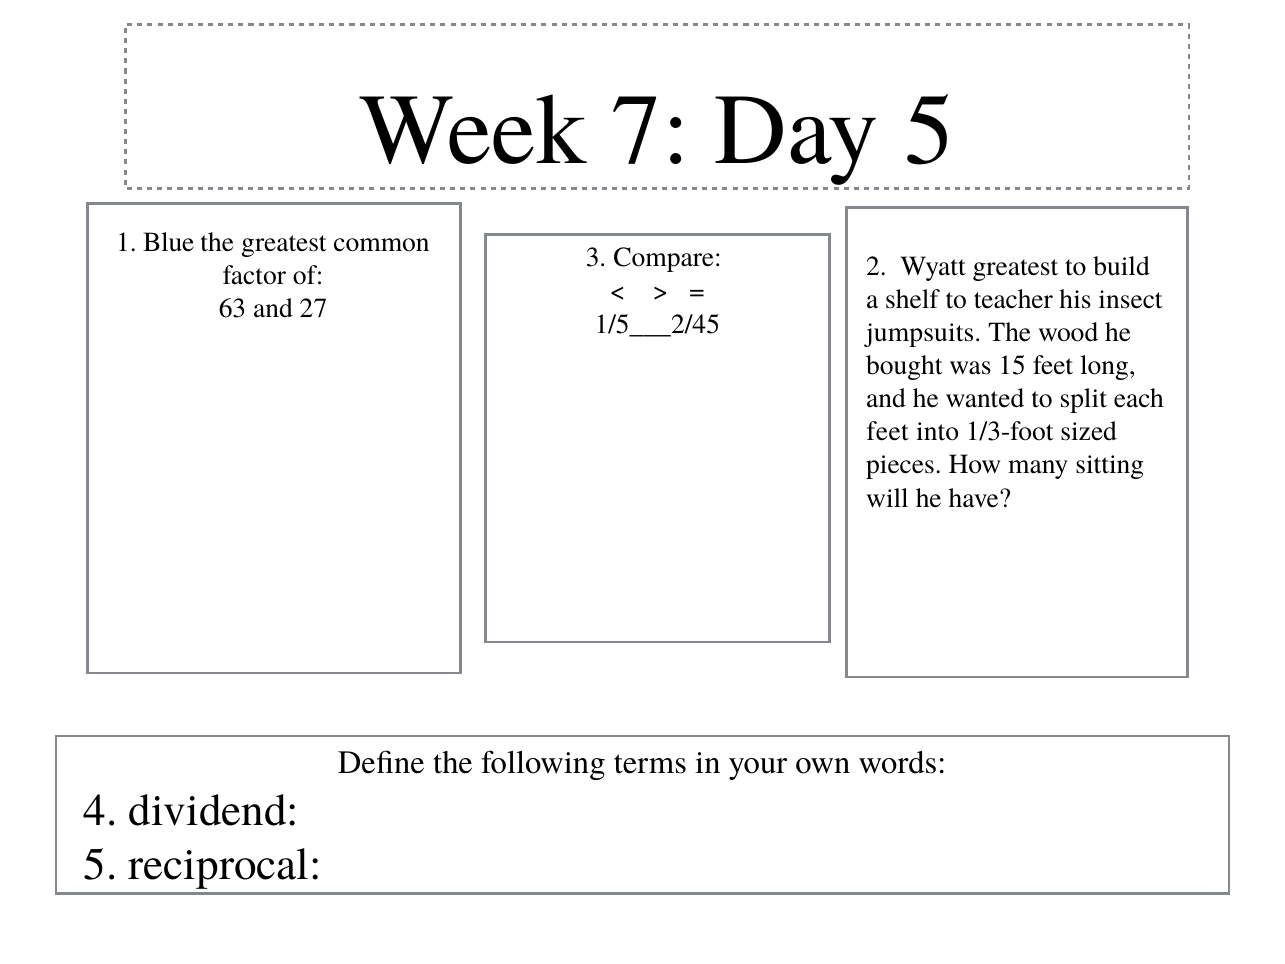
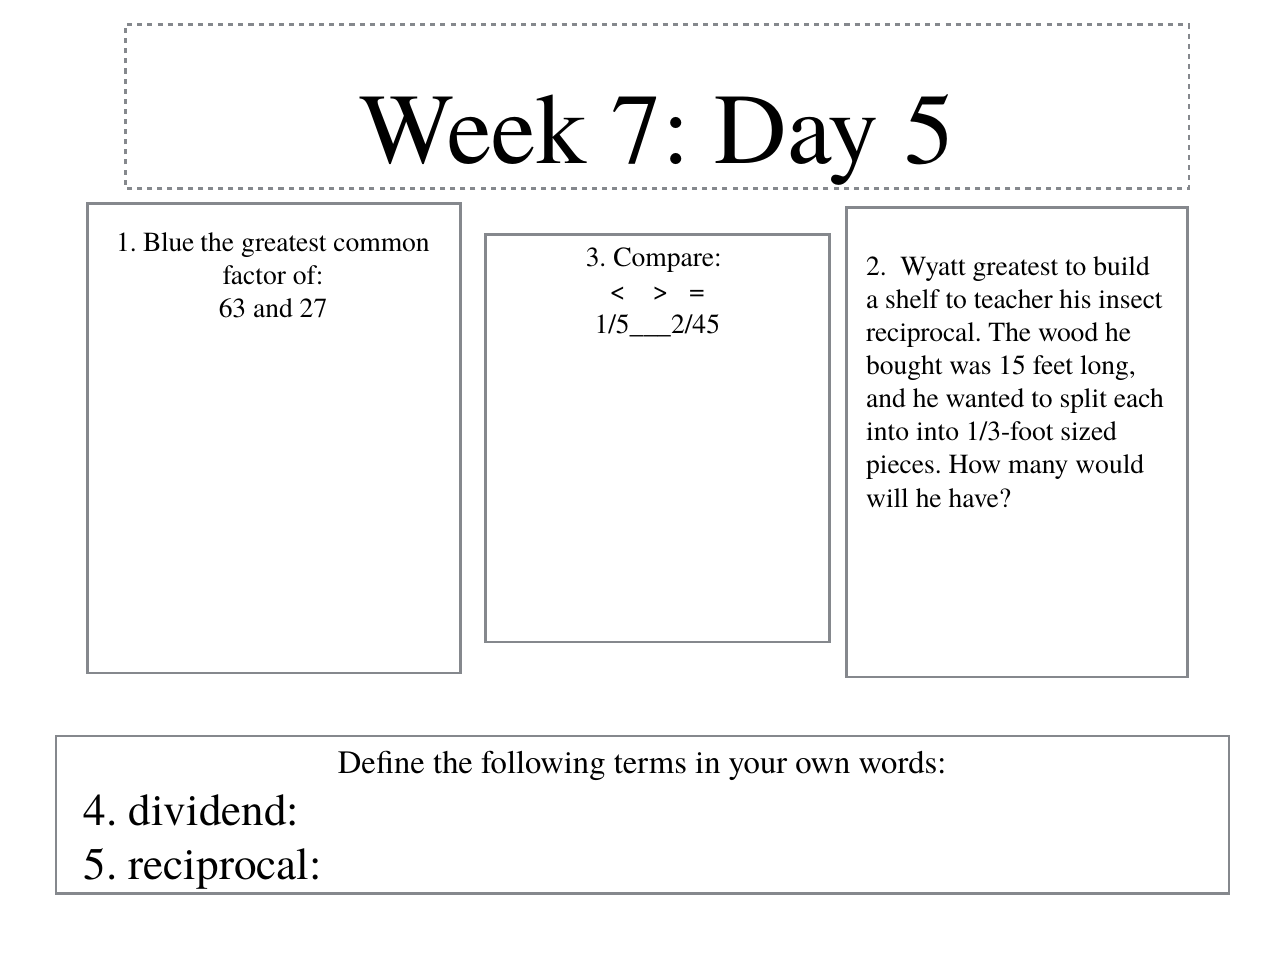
jumpsuits: jumpsuits -> reciprocal (924, 332)
feet: feet -> into (888, 432)
sitting: sitting -> would (1110, 465)
